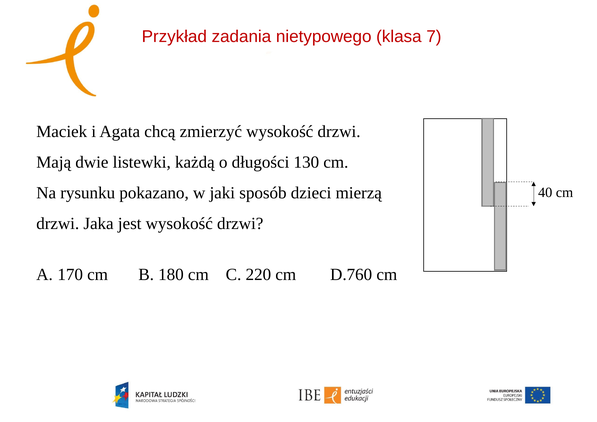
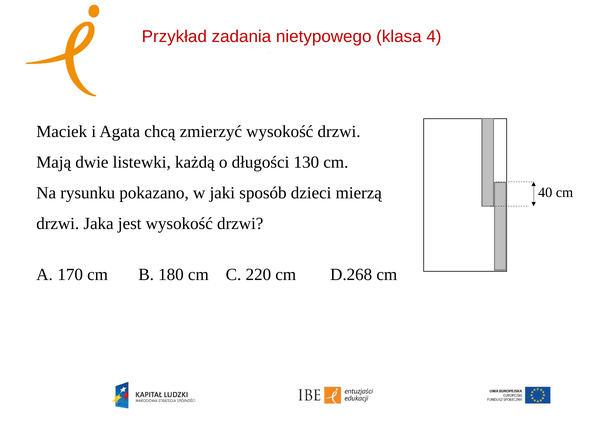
7: 7 -> 4 (434, 37)
D.760: D.760 -> D.268 (351, 275)
